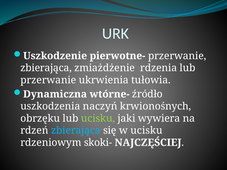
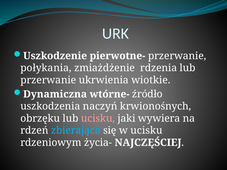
zbierająca: zbierająca -> połykania (46, 68)
tułowia: tułowia -> wiotkie (151, 80)
ucisku colour: light green -> pink (98, 119)
skoki-: skoki- -> życia- (98, 143)
